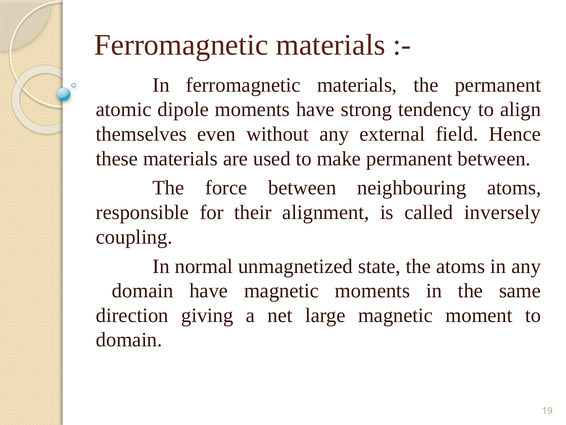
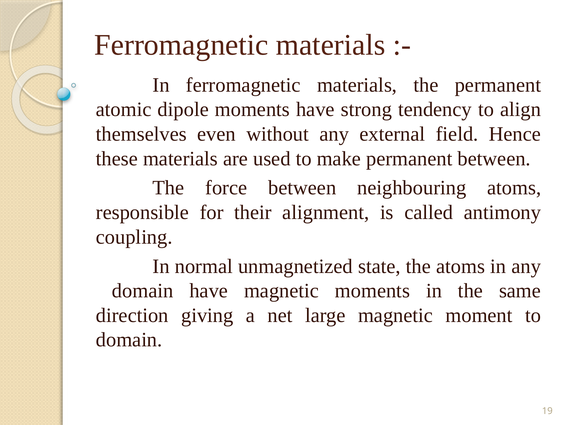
inversely: inversely -> antimony (502, 212)
